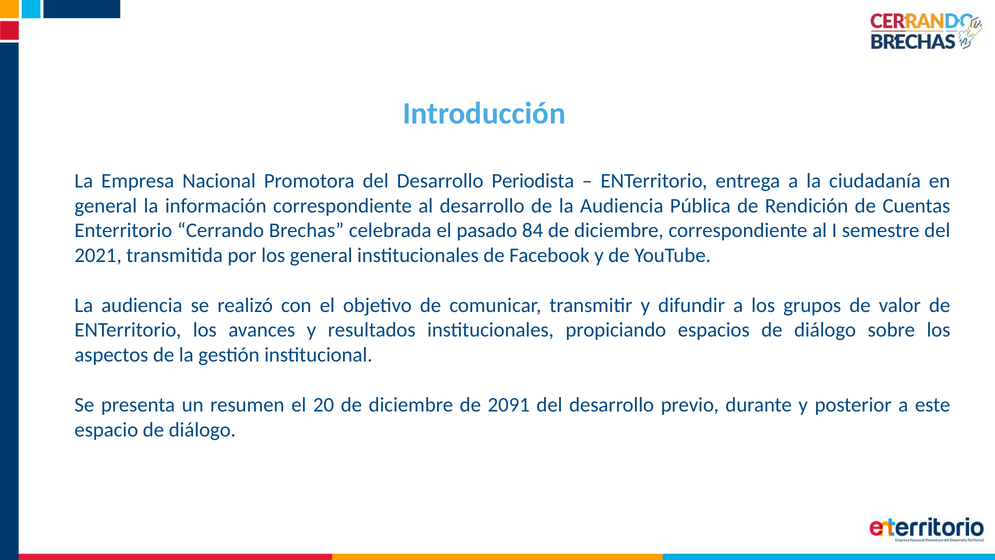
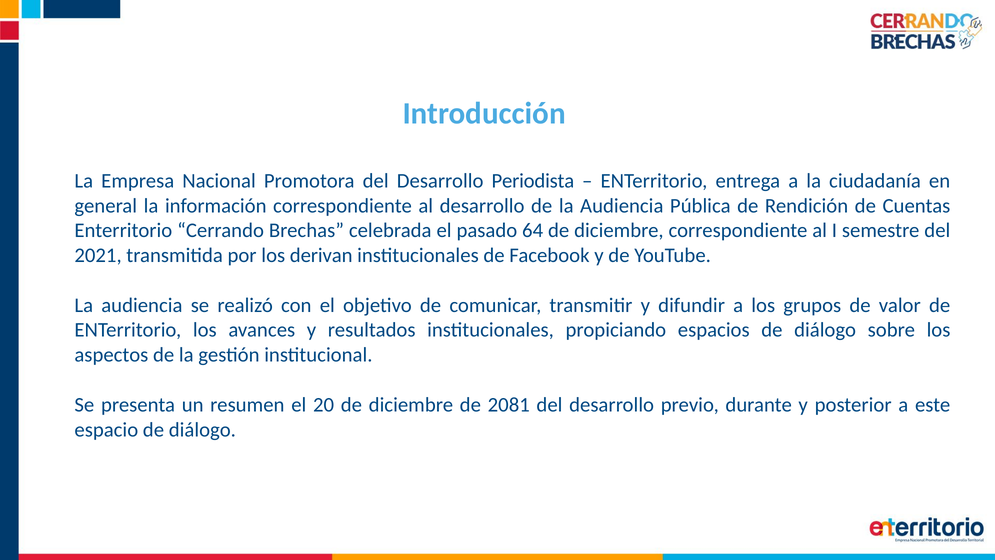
84: 84 -> 64 (533, 230)
los general: general -> derivan (321, 255)
2091: 2091 -> 2081 (509, 405)
